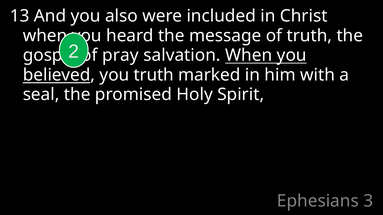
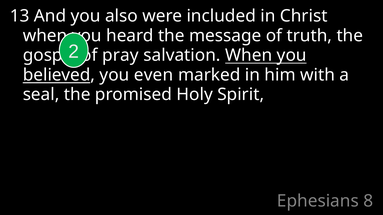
you truth: truth -> even (154, 75)
3: 3 -> 8 (368, 201)
